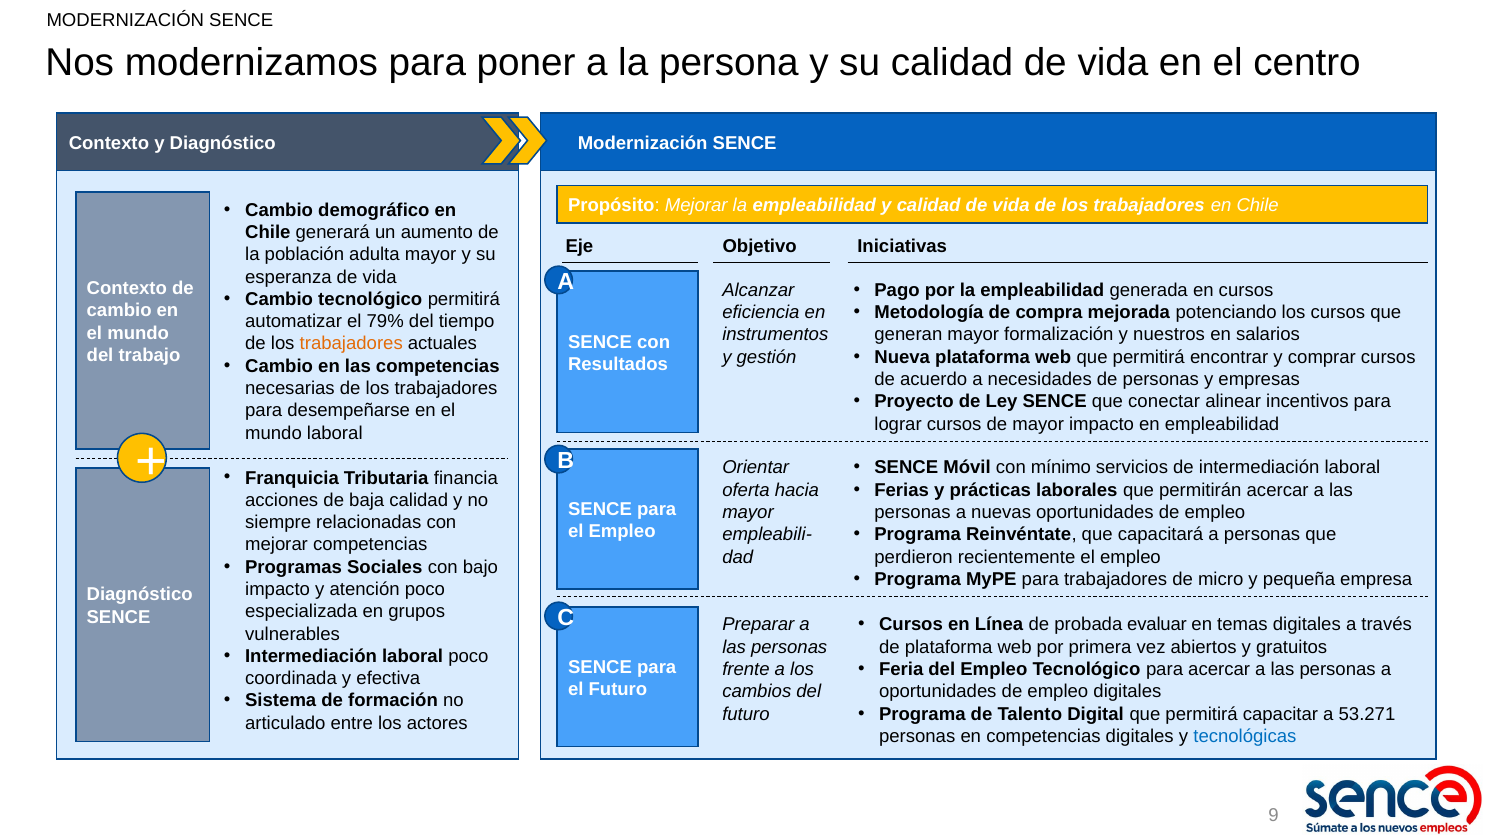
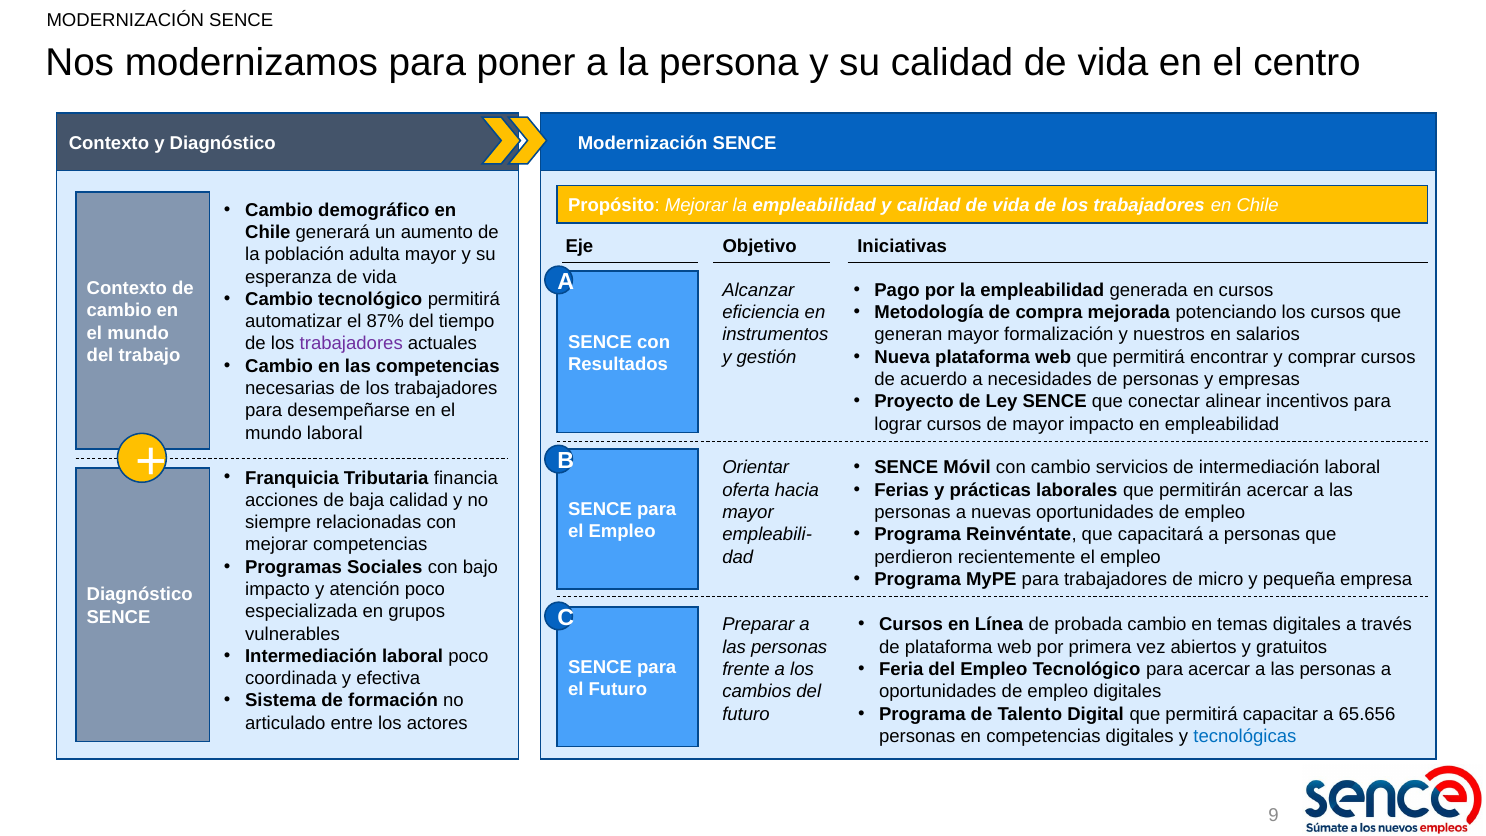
79%: 79% -> 87% (385, 321)
trabajadores colour: orange -> purple (351, 344)
con mínimo: mínimo -> cambio (1061, 468)
probada evaluar: evaluar -> cambio (1157, 625)
53.271: 53.271 -> 65.656 (1367, 714)
